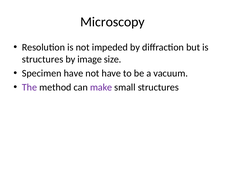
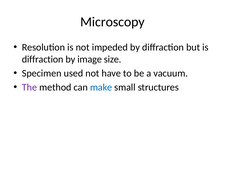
structures: structures -> diffraction (43, 59)
Specimen have: have -> used (73, 73)
make colour: purple -> blue (101, 87)
